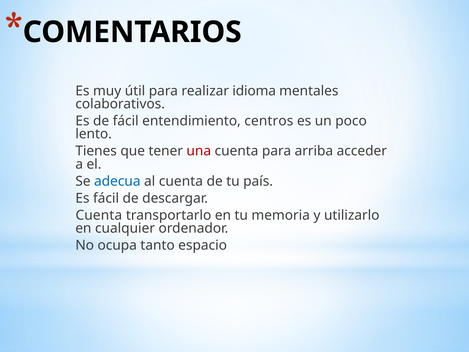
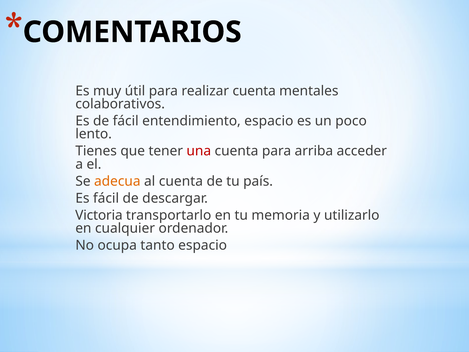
realizar idioma: idioma -> cuenta (254, 91)
entendimiento centros: centros -> espacio (269, 121)
adecua colour: blue -> orange (117, 181)
Cuenta: Cuenta -> Victoria (99, 215)
